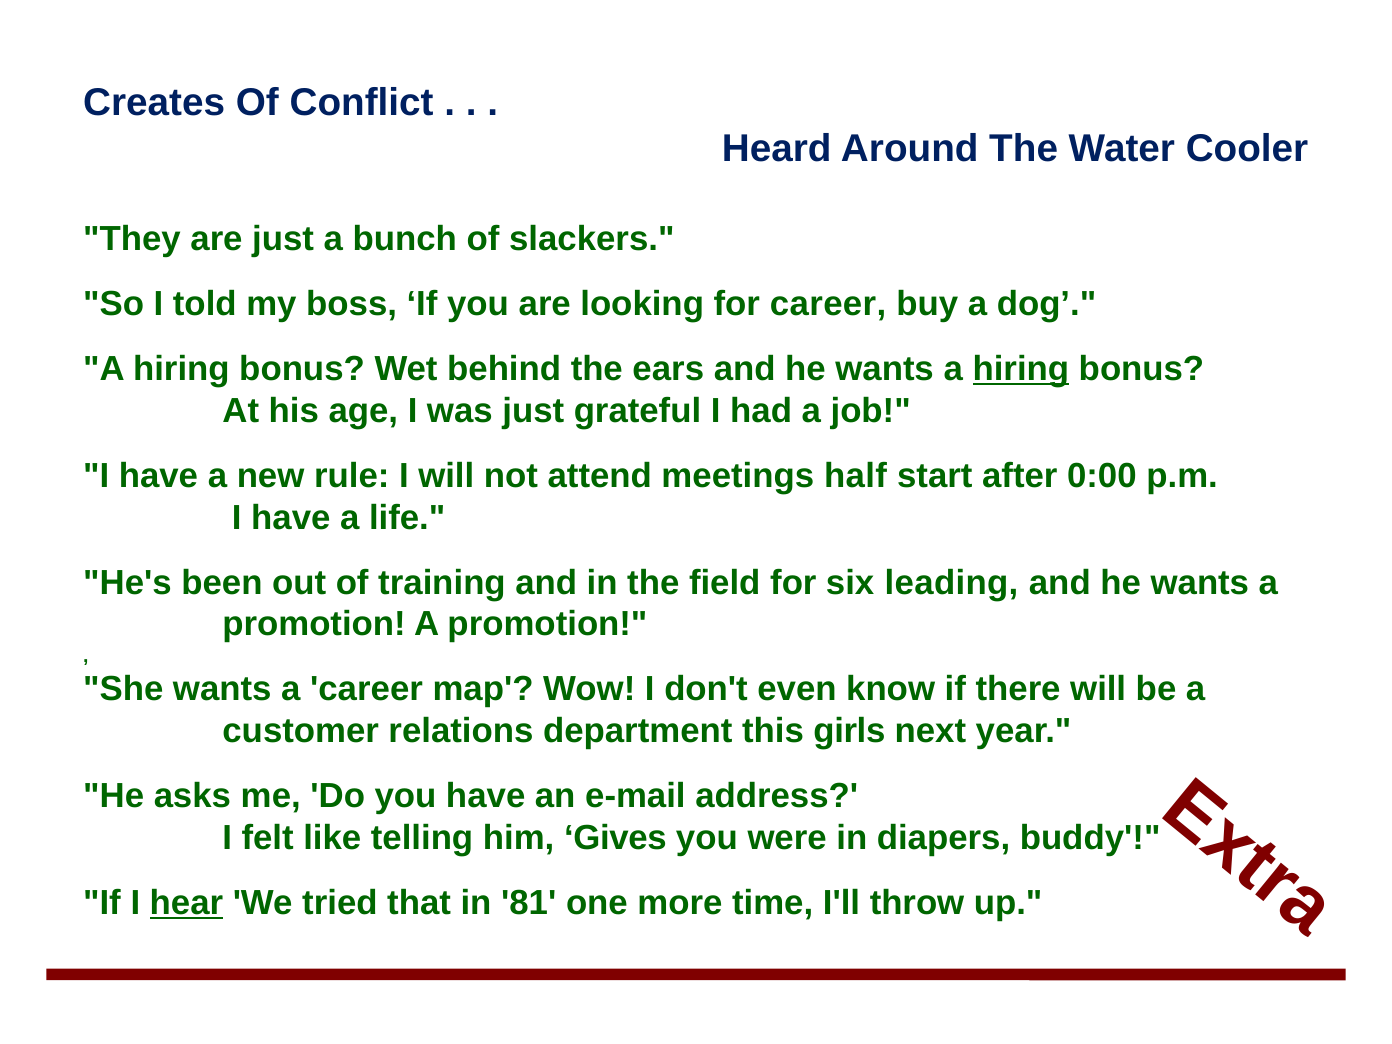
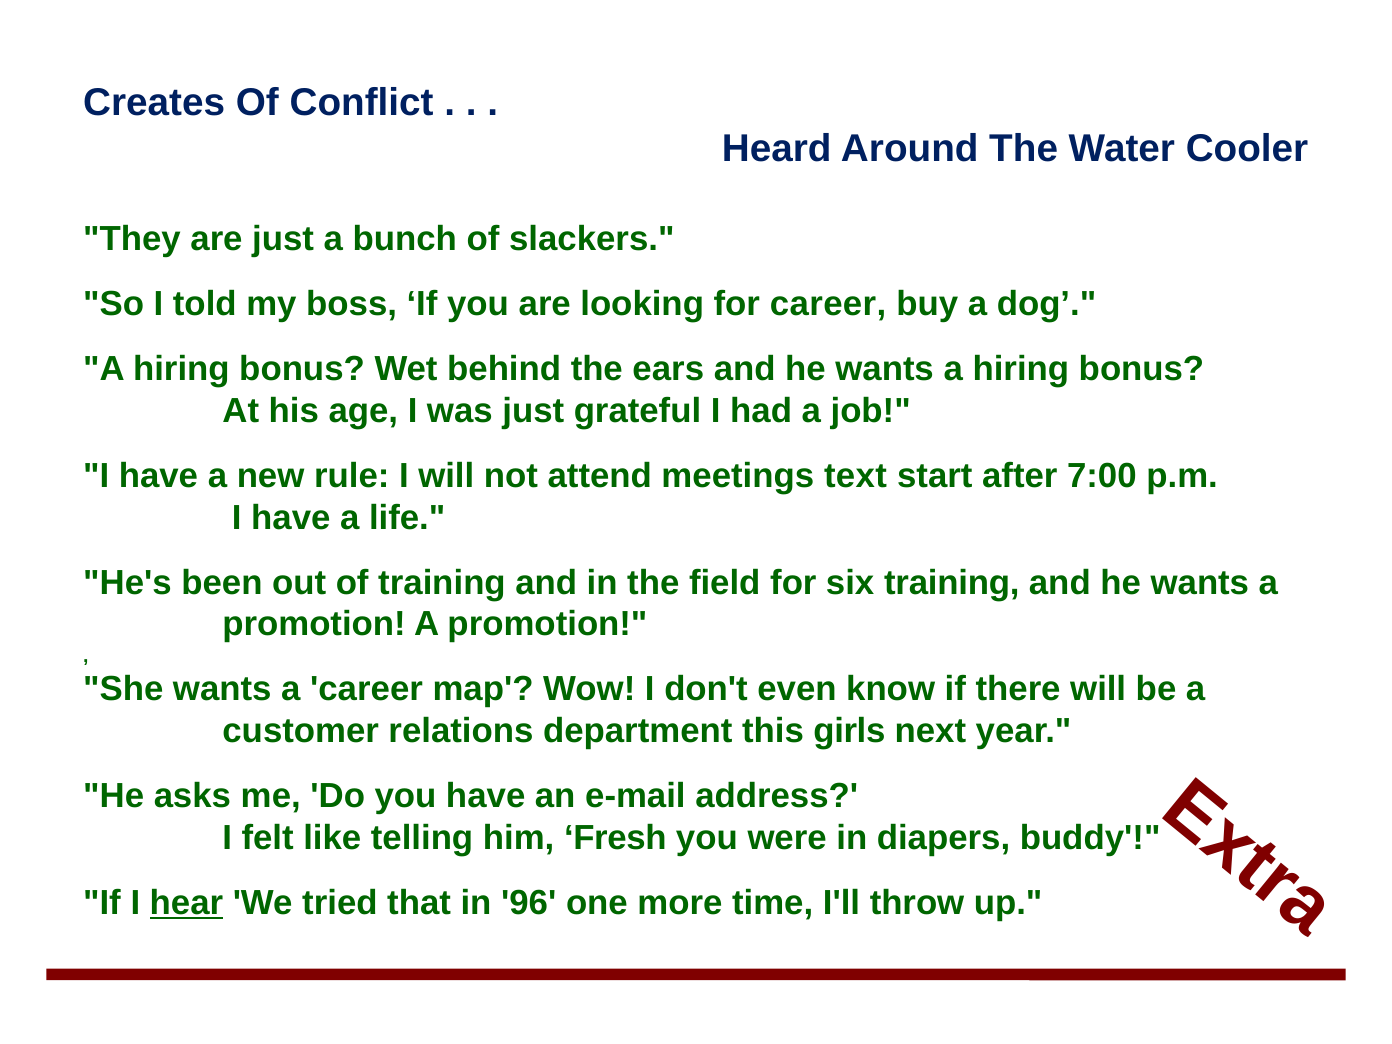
hiring underline: present -> none (1021, 369)
half: half -> text (855, 476)
0:00: 0:00 -> 7:00 (1102, 476)
six leading: leading -> training (952, 583)
Gives: Gives -> Fresh (615, 838)
81: 81 -> 96 (529, 903)
